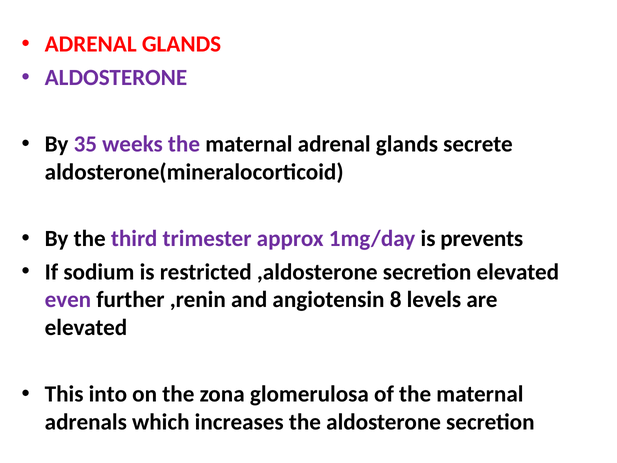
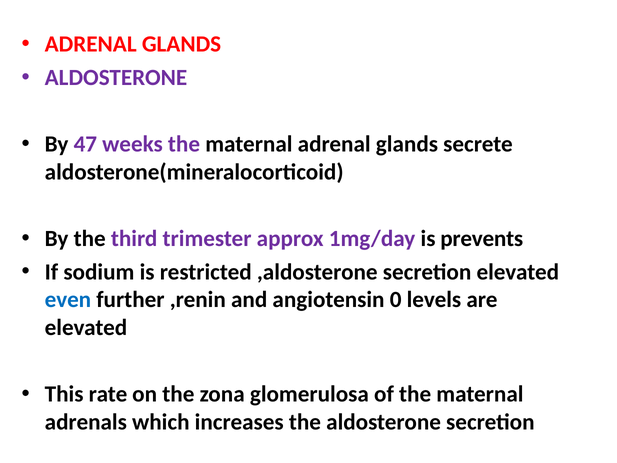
35: 35 -> 47 (85, 144)
even colour: purple -> blue (68, 300)
8: 8 -> 0 (396, 300)
into: into -> rate (108, 394)
